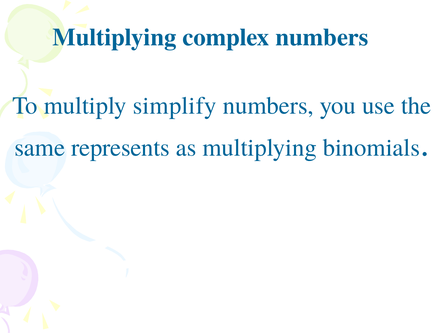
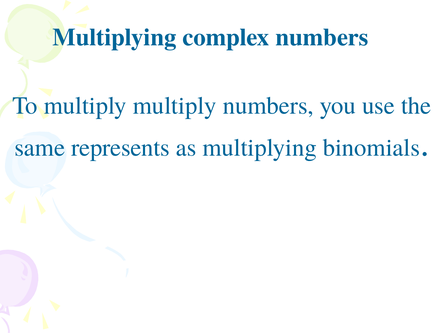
multiply simplify: simplify -> multiply (175, 106)
